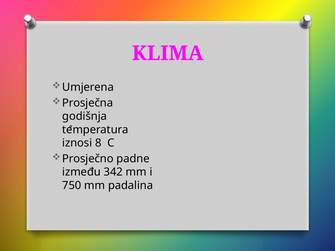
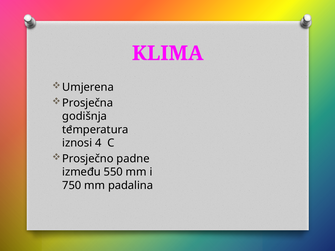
8: 8 -> 4 (98, 143)
342: 342 -> 550 (113, 172)
